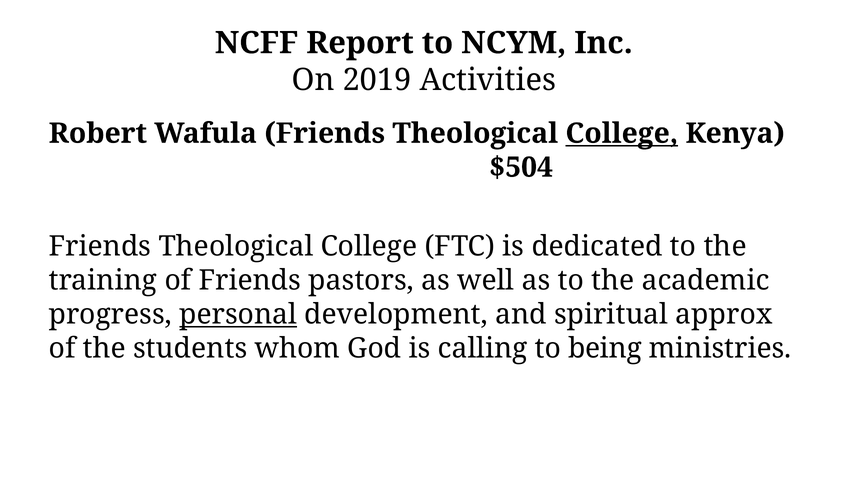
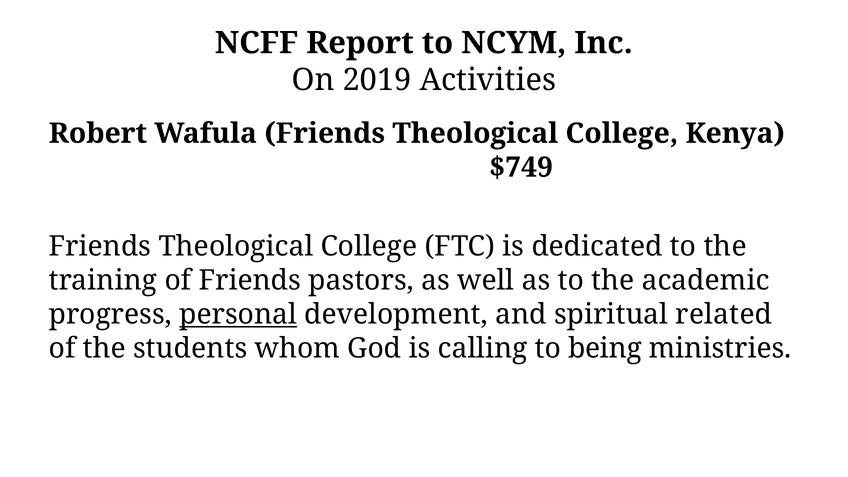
College underline: present -> none (622, 133)
$504: $504 -> $749 (521, 167)
approx: approx -> related (724, 315)
